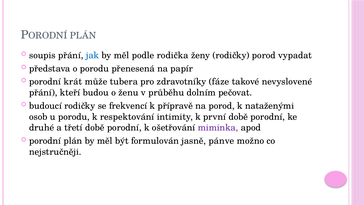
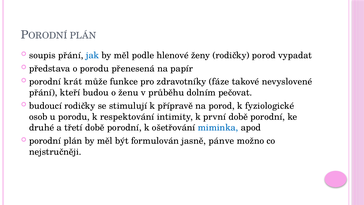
rodička: rodička -> hlenové (173, 55)
tubera: tubera -> funkce (124, 82)
frekvencí: frekvencí -> stimulují (128, 106)
nataženými: nataženými -> fyziologické (270, 106)
miminka colour: purple -> blue (218, 128)
